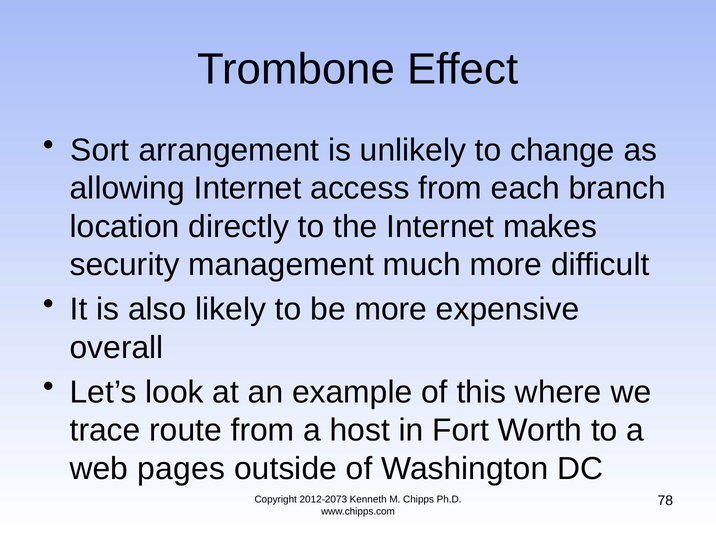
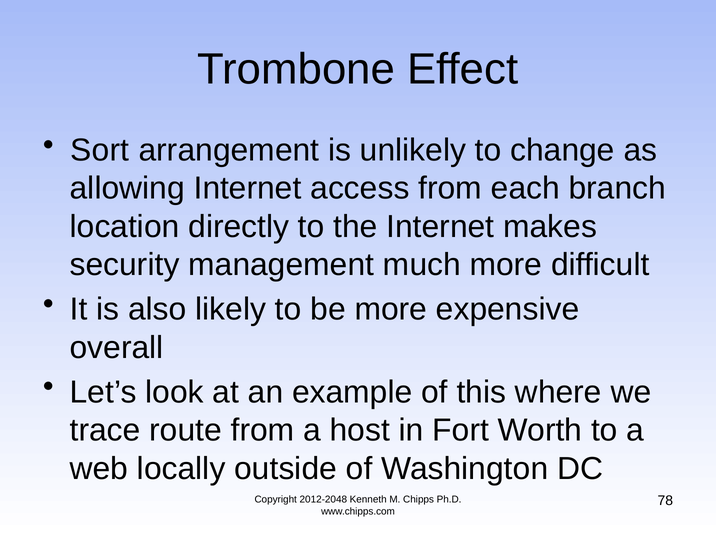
pages: pages -> locally (181, 469)
2012-2073: 2012-2073 -> 2012-2048 (323, 499)
